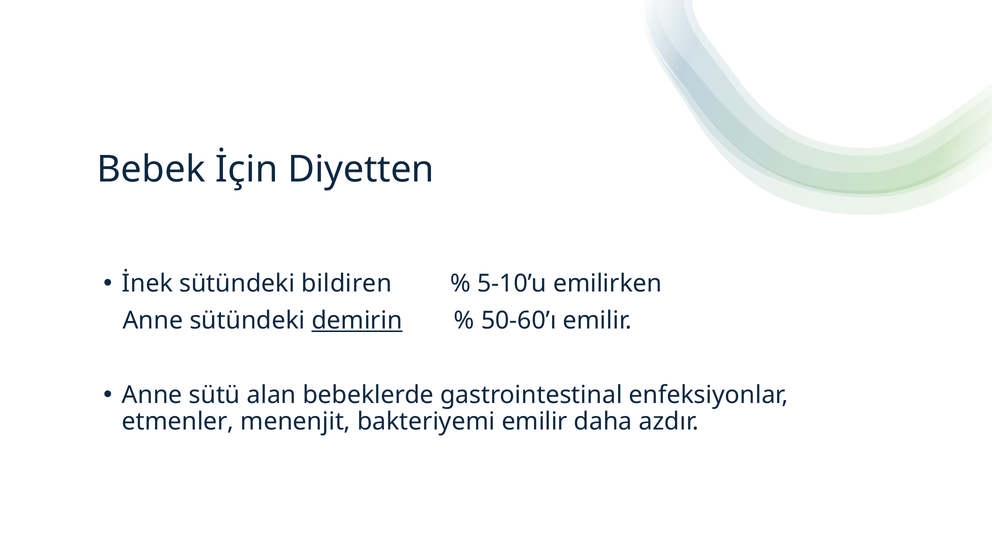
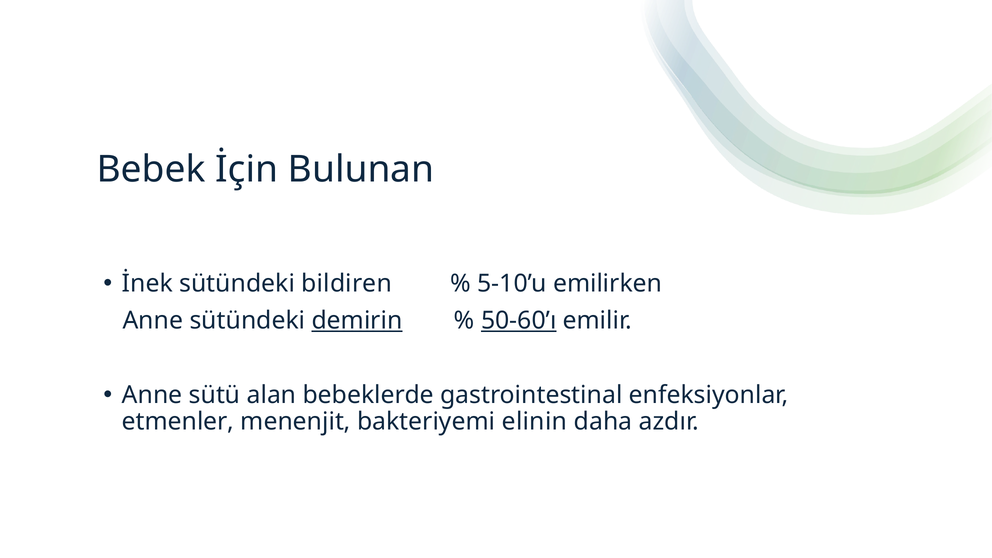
Diyetten: Diyetten -> Bulunan (361, 169)
50-60’ı underline: none -> present (519, 321)
bakteriyemi emilir: emilir -> elinin (534, 422)
